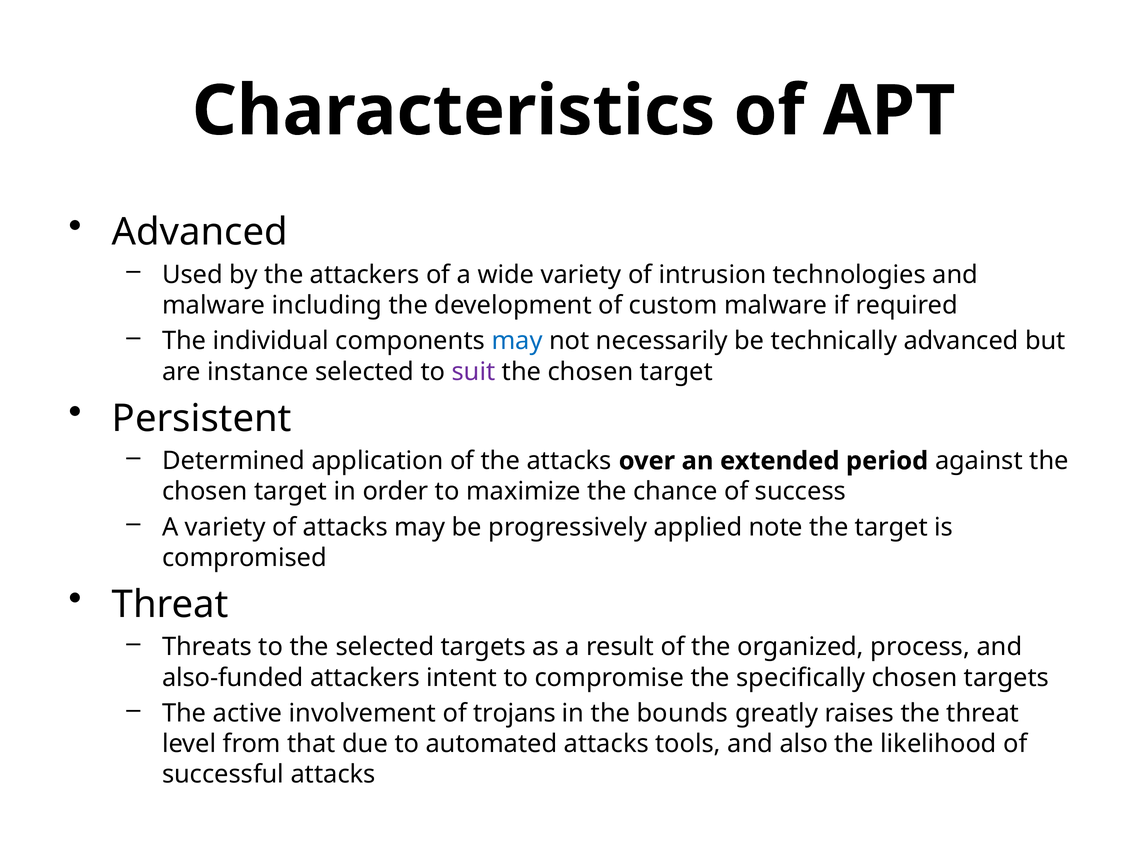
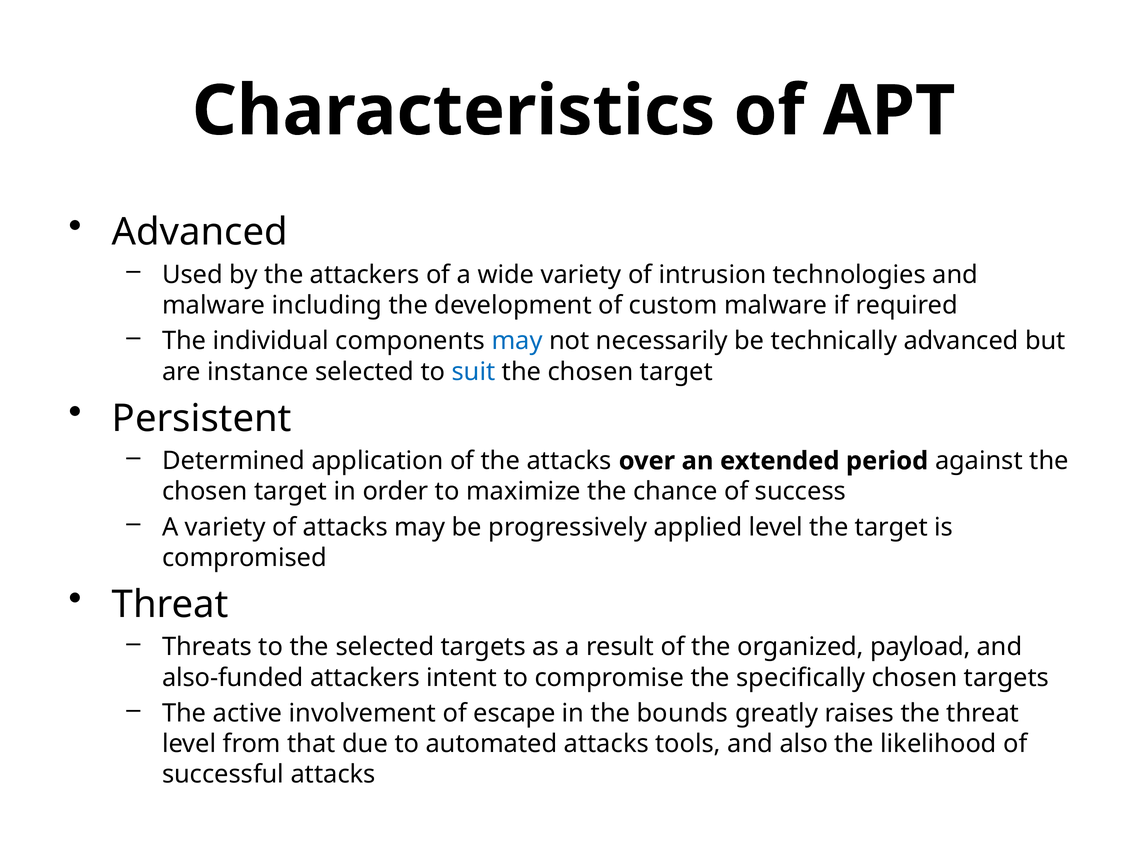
suit colour: purple -> blue (474, 372)
applied note: note -> level (776, 527)
process: process -> payload (920, 647)
trojans: trojans -> escape (515, 713)
